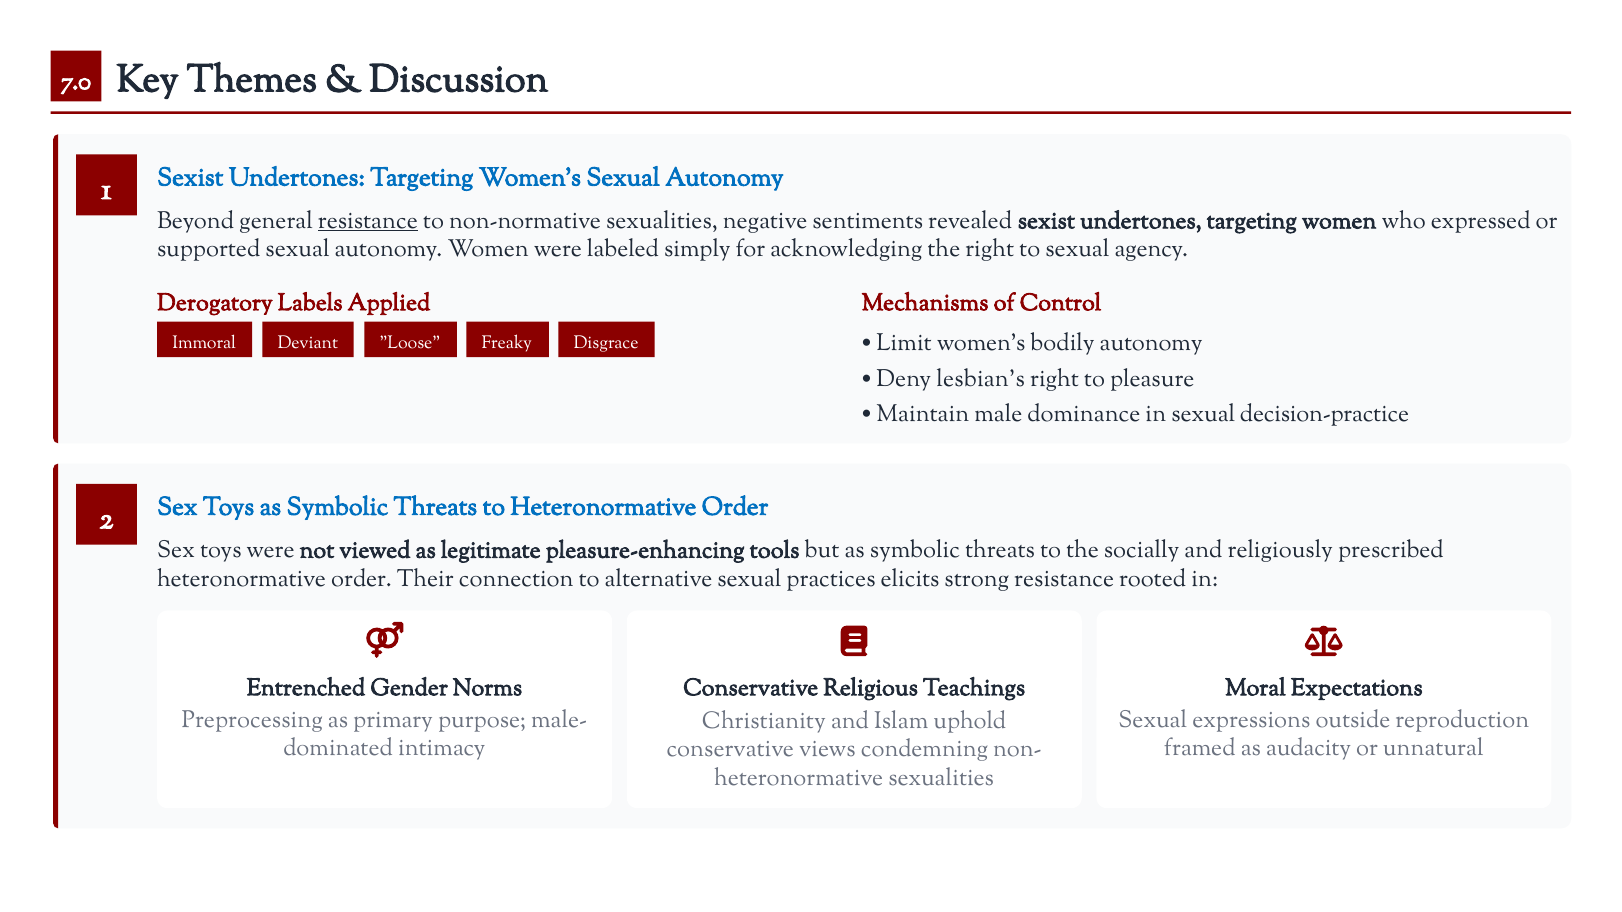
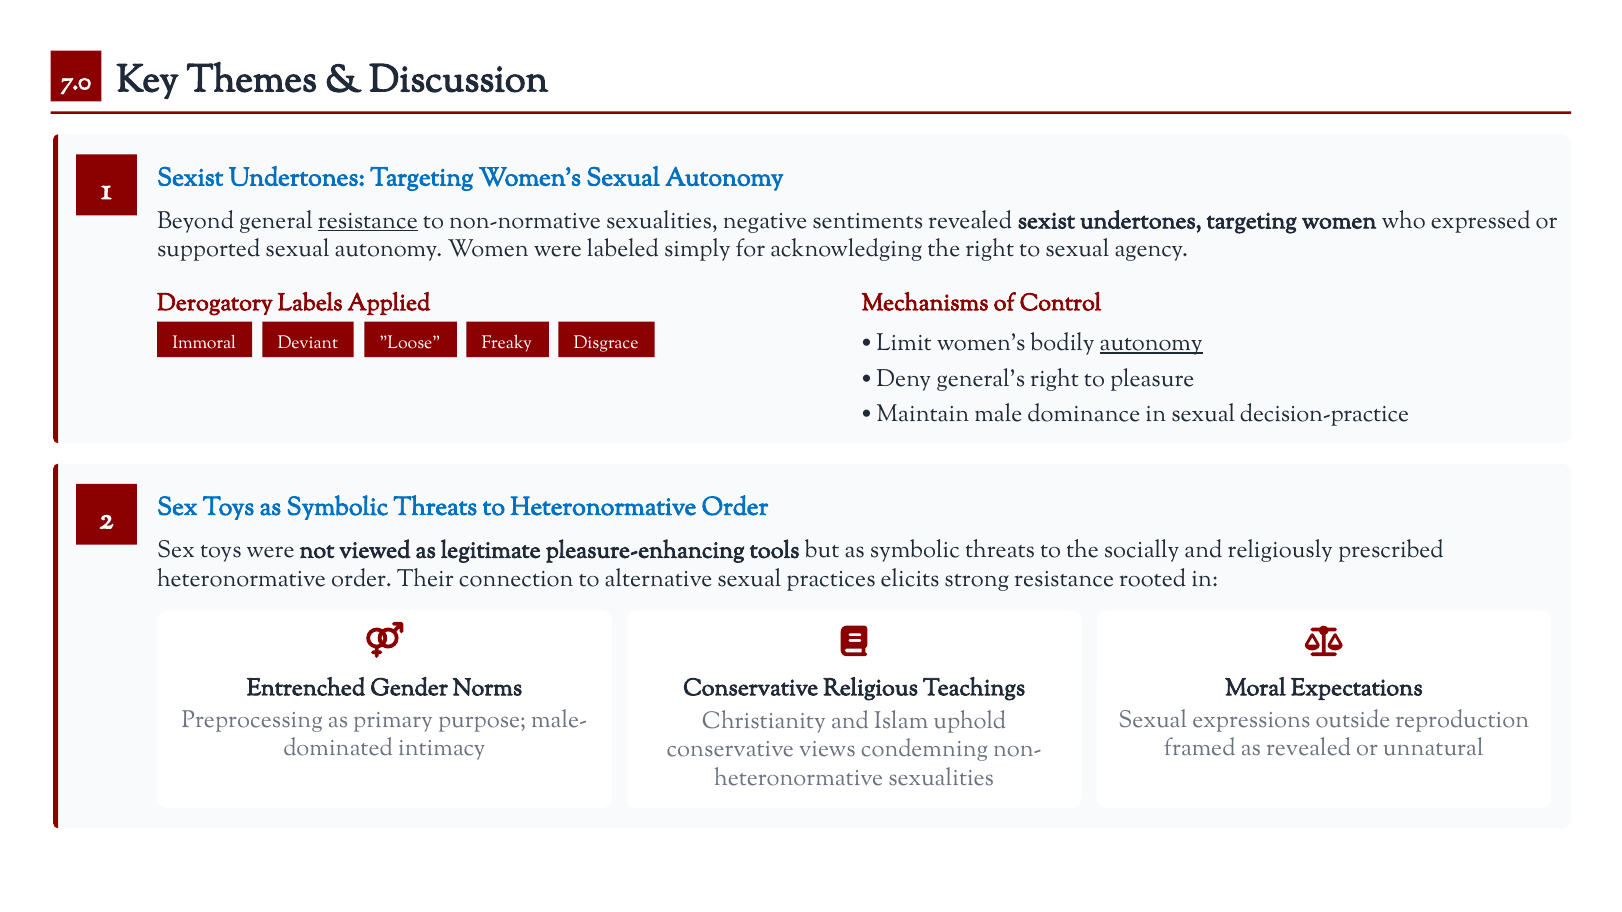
autonomy underline: none -> present (1151, 343)
lesbian's: lesbian's -> general's (981, 378)
as audacity: audacity -> revealed (1309, 748)
